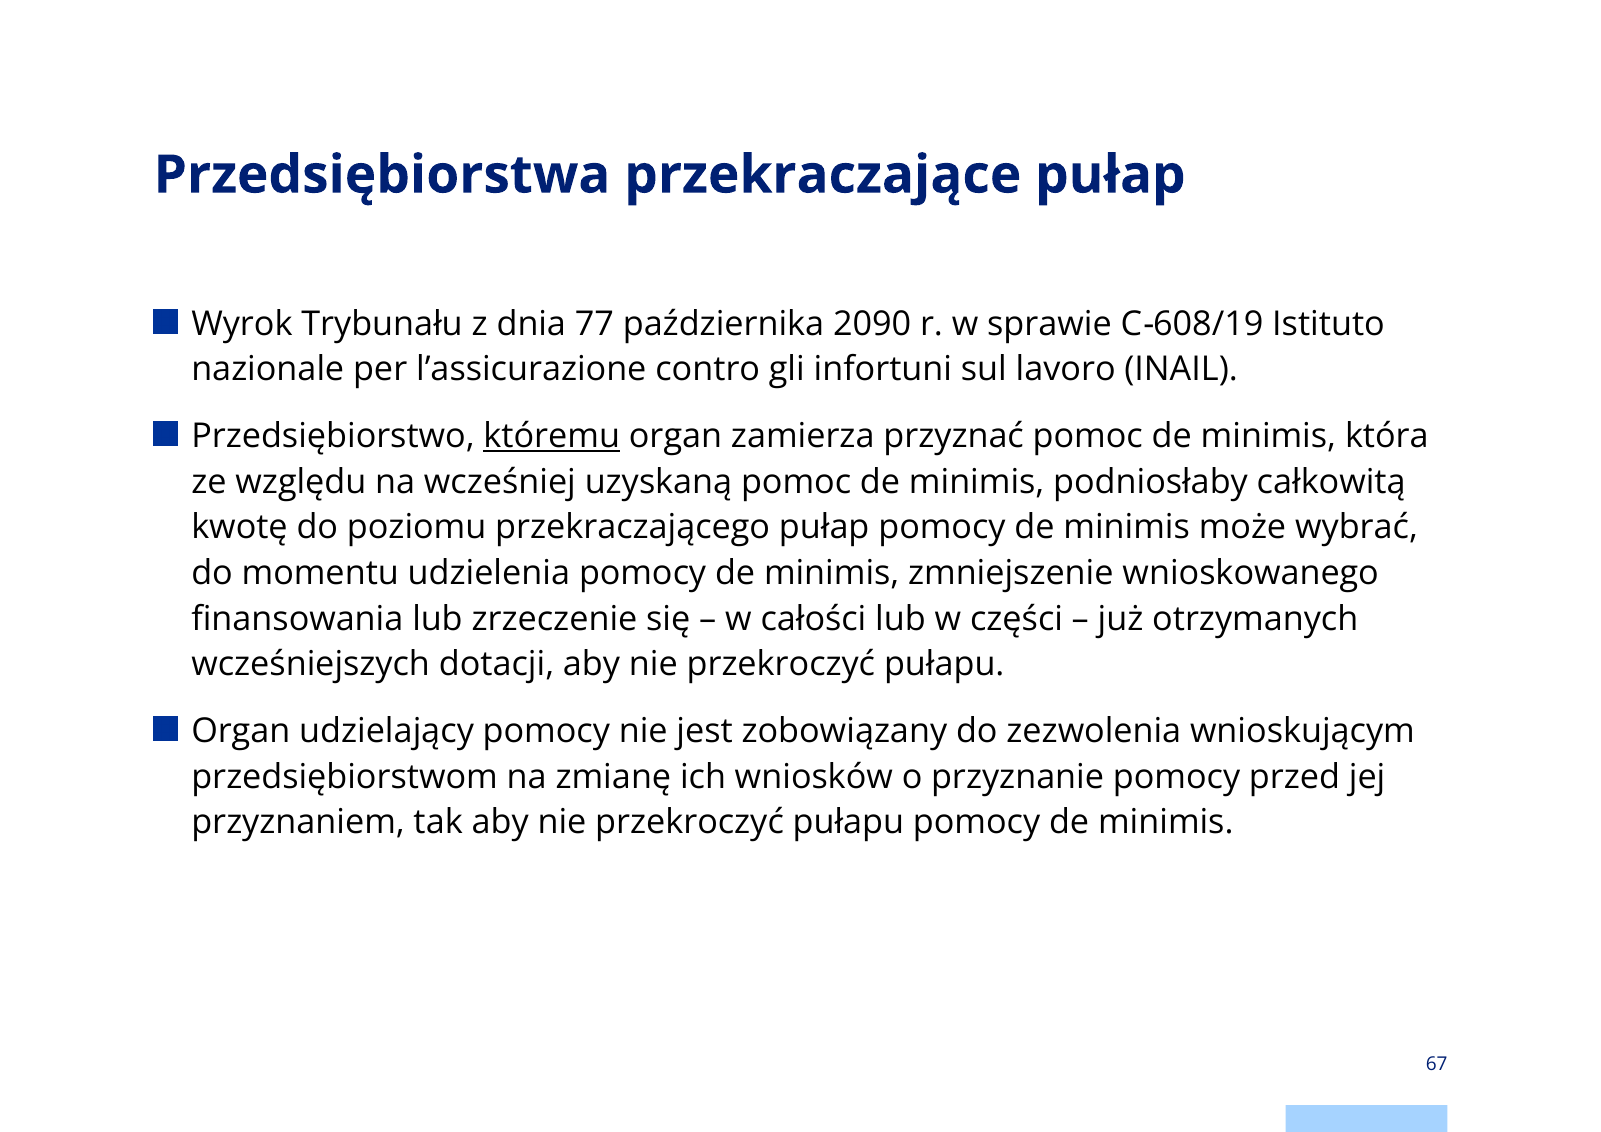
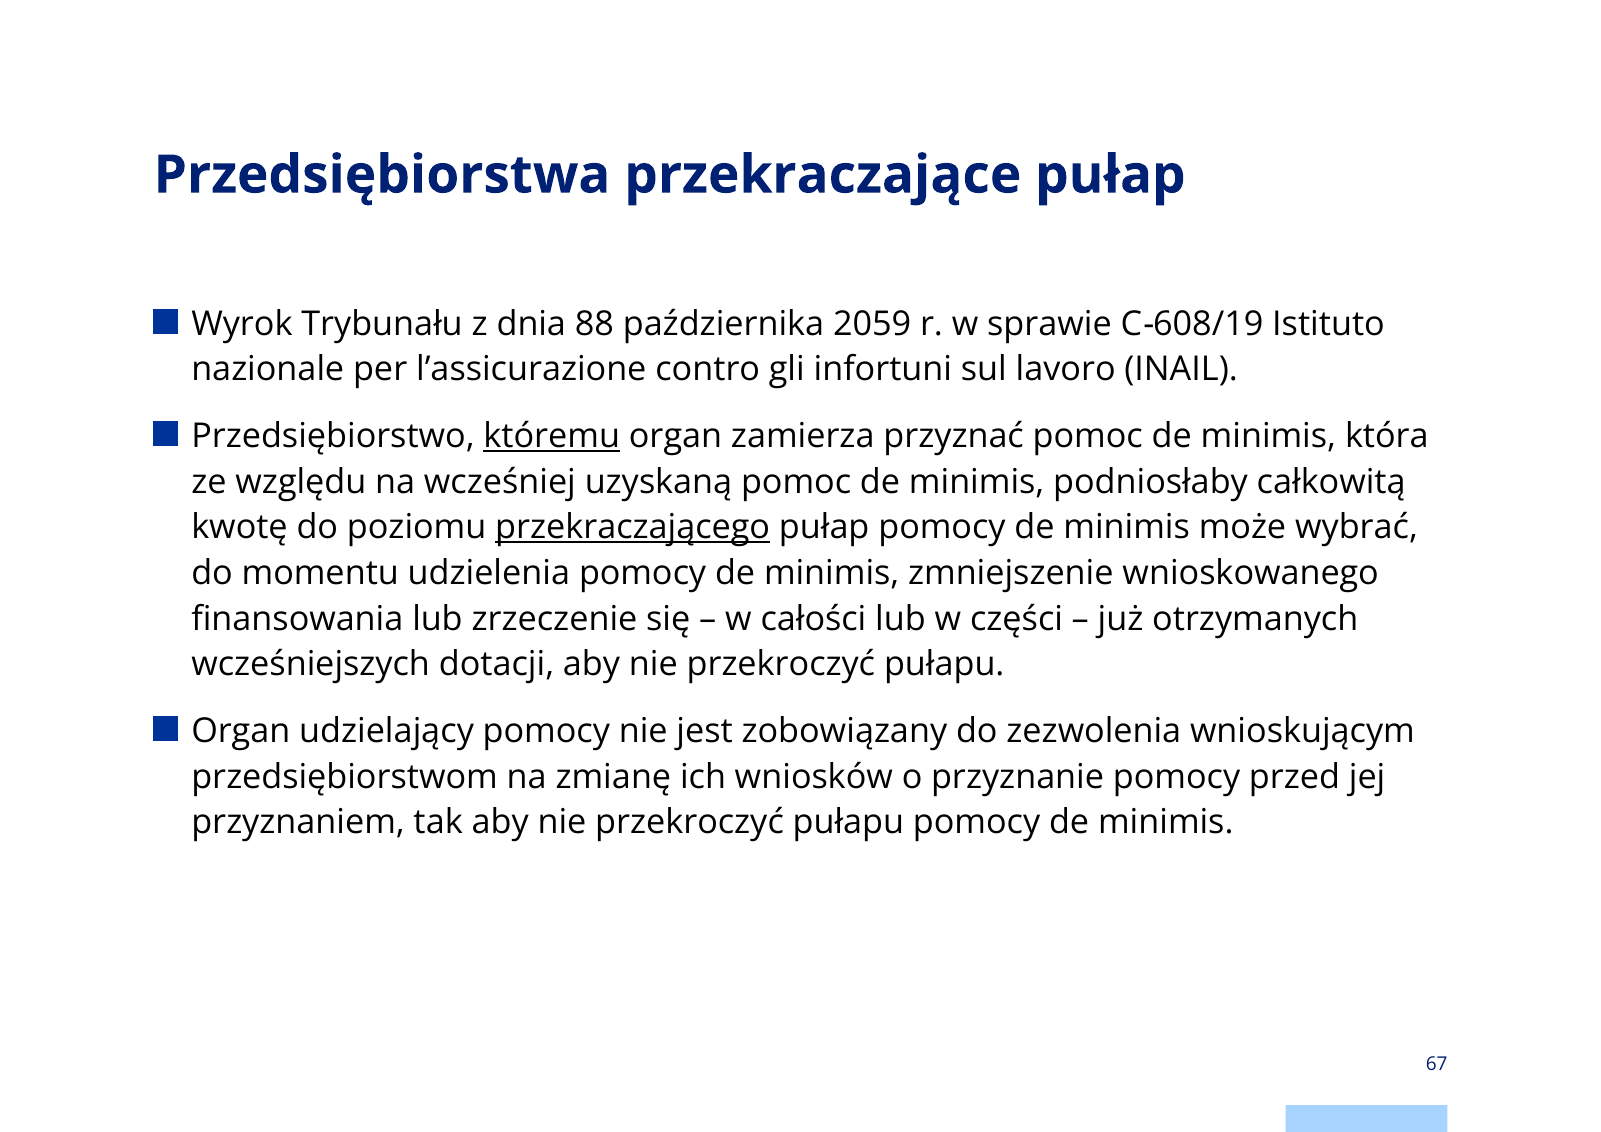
77: 77 -> 88 (594, 324)
2090: 2090 -> 2059 (872, 324)
przekraczającego underline: none -> present (633, 528)
